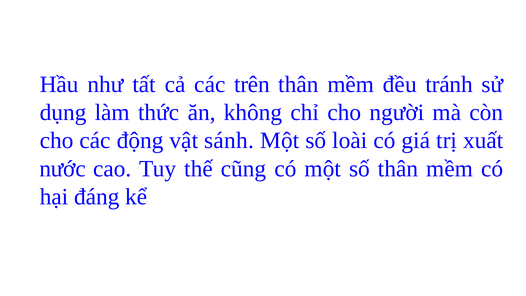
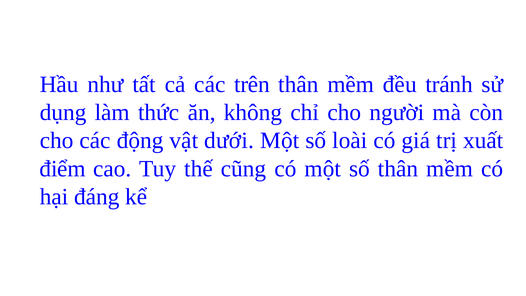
sánh: sánh -> dưới (229, 141)
nước: nước -> điểm (63, 169)
